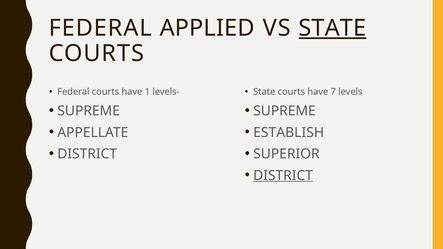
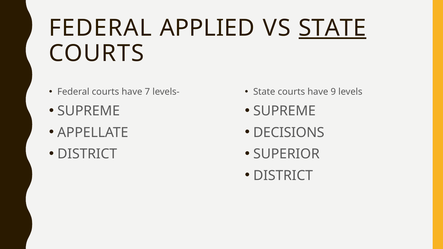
1: 1 -> 7 (147, 92)
7: 7 -> 9 (333, 92)
ESTABLISH: ESTABLISH -> DECISIONS (289, 133)
DISTRICT underline: present -> none (283, 176)
